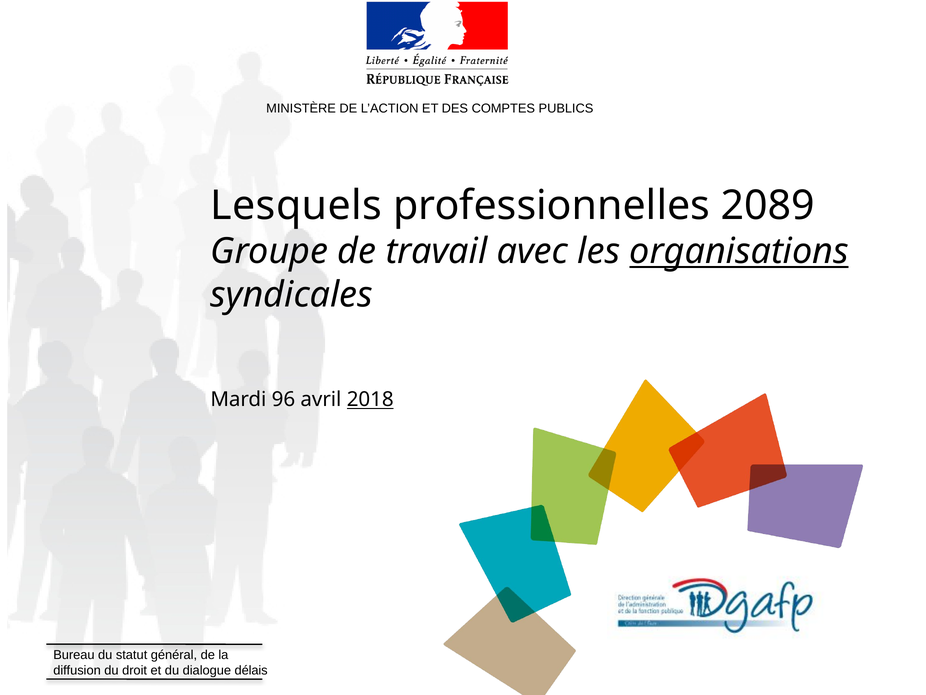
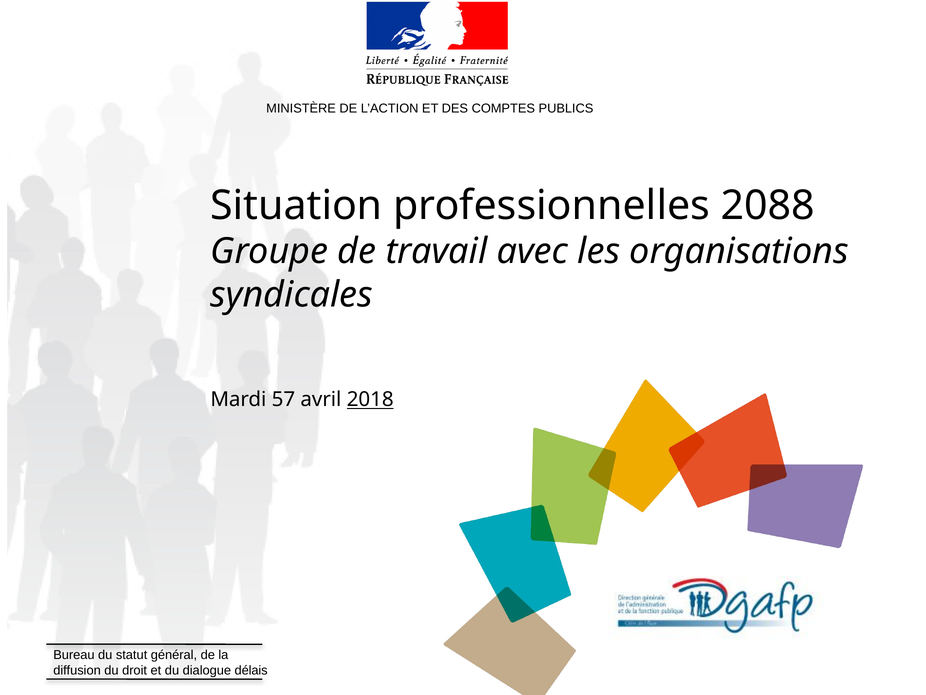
Lesquels: Lesquels -> Situation (296, 205)
2089: 2089 -> 2088 (768, 205)
organisations underline: present -> none (739, 251)
96: 96 -> 57 (283, 399)
